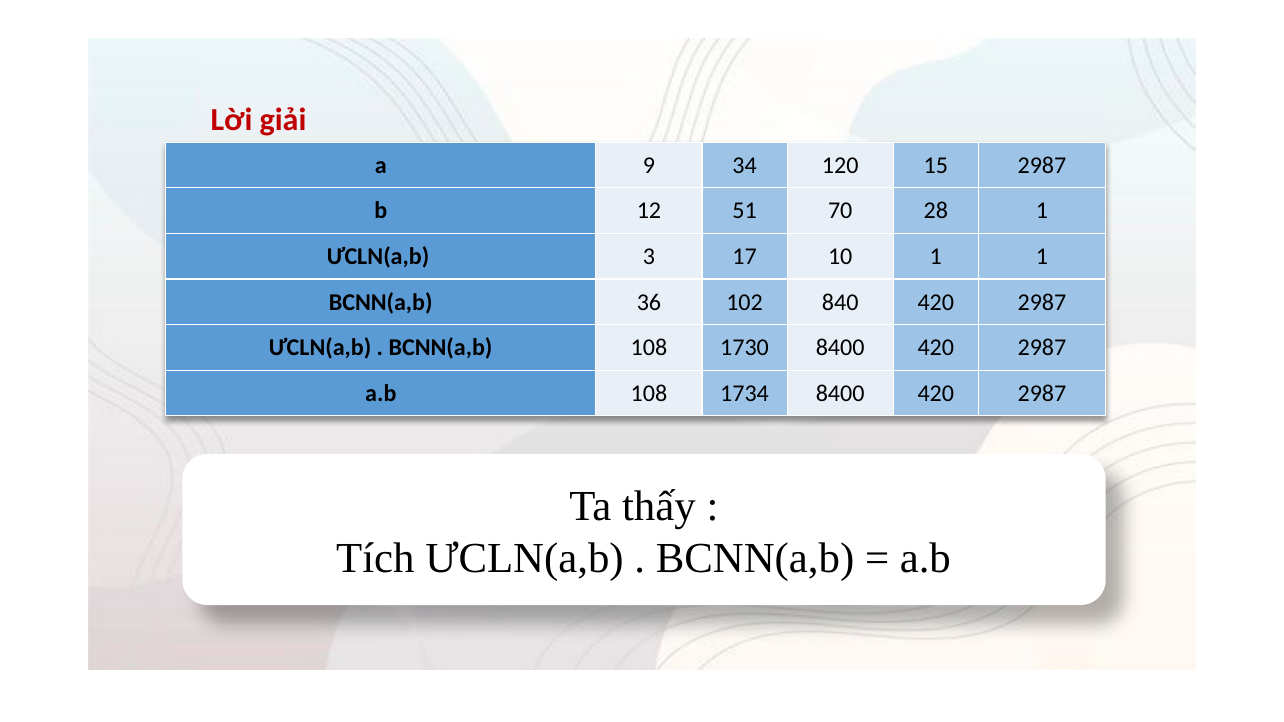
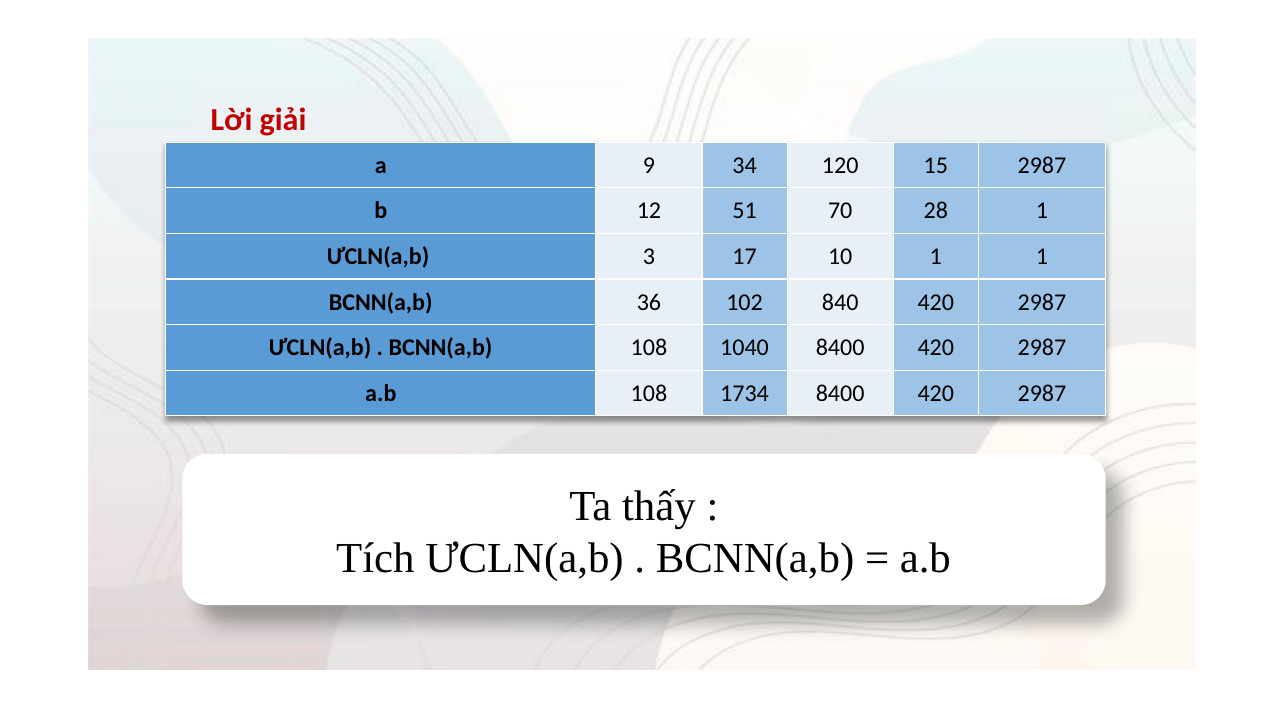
1730: 1730 -> 1040 (745, 348)
